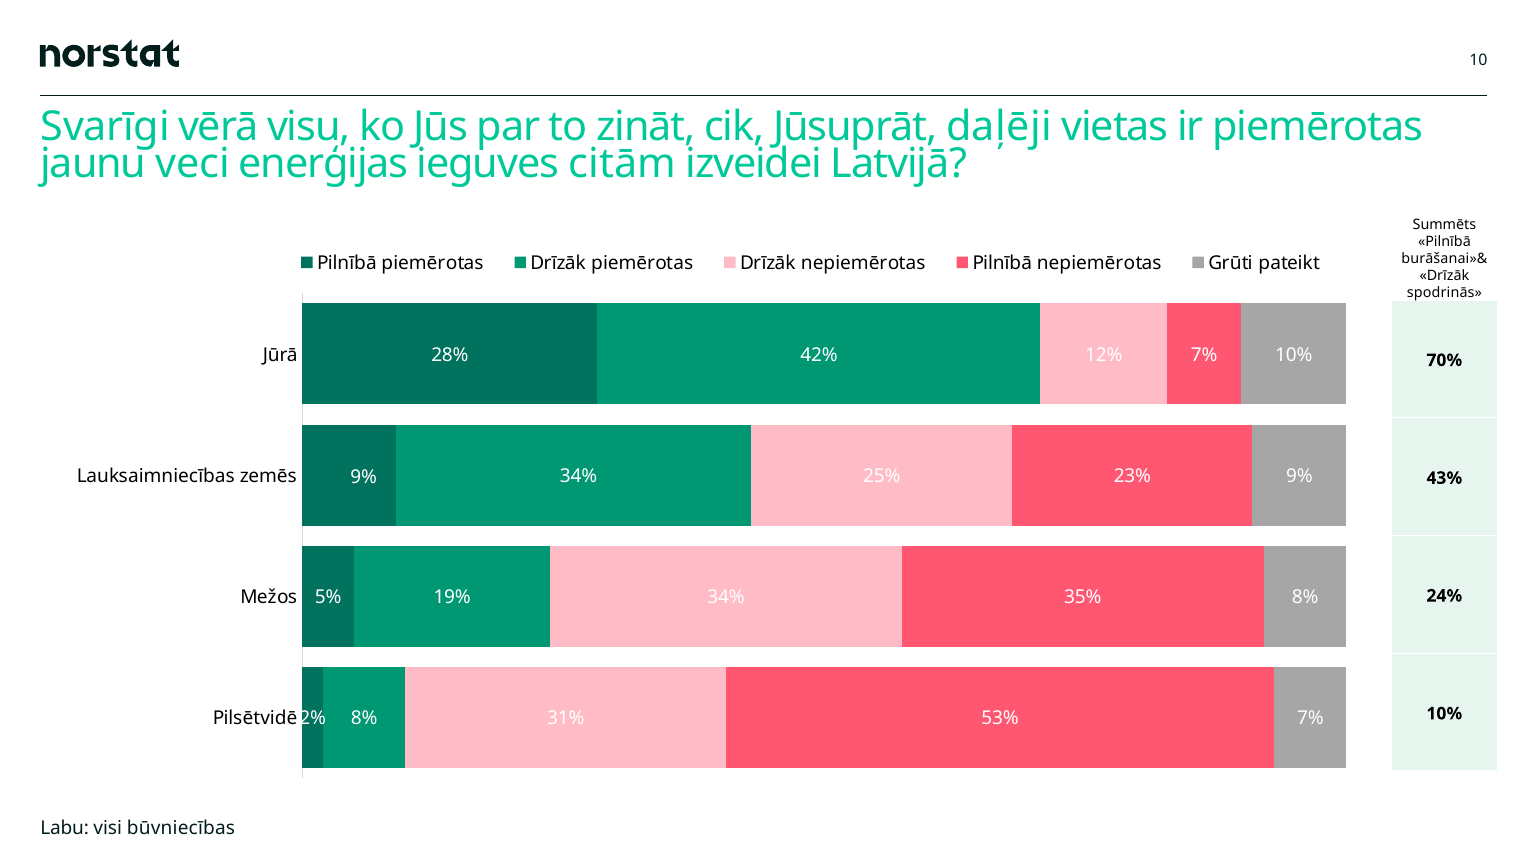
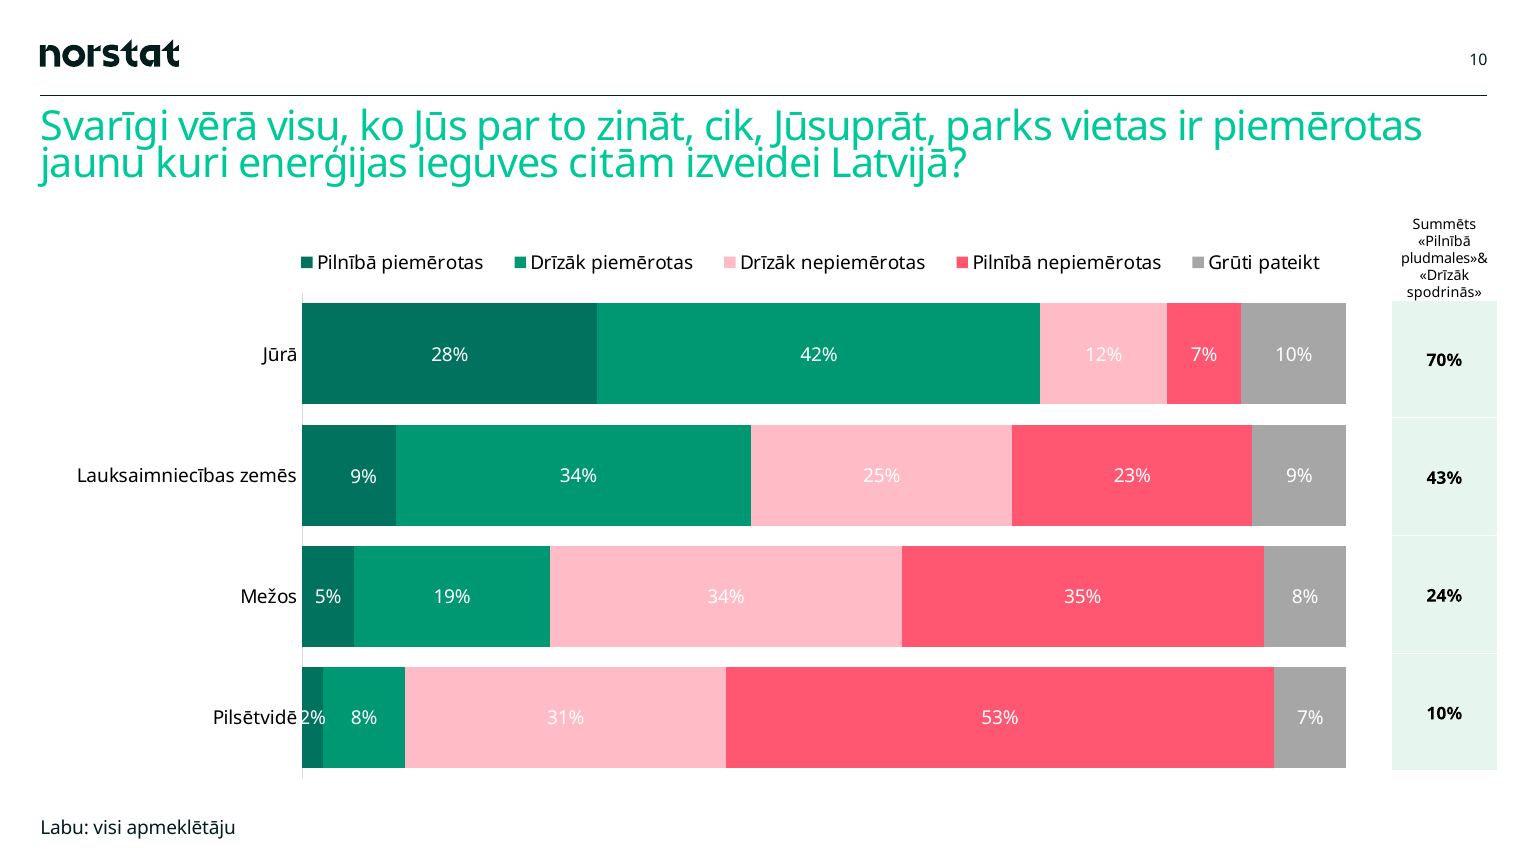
daļēji: daļēji -> parks (999, 127)
veci: veci -> kuri (193, 164)
burāšanai»&: burāšanai»& -> pludmales»& (1445, 259)
būvniecības: būvniecības -> apmeklētāju (181, 828)
